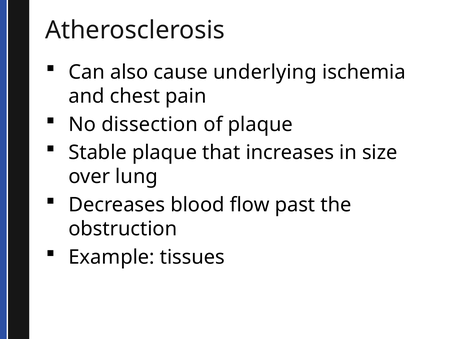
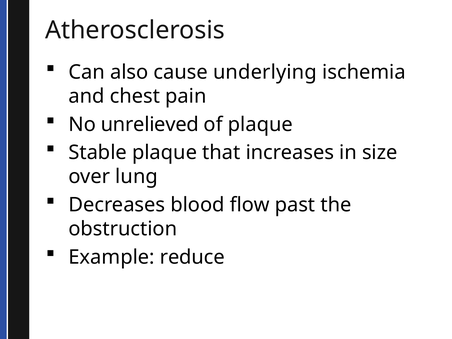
dissection: dissection -> unrelieved (150, 124)
tissues: tissues -> reduce (192, 257)
